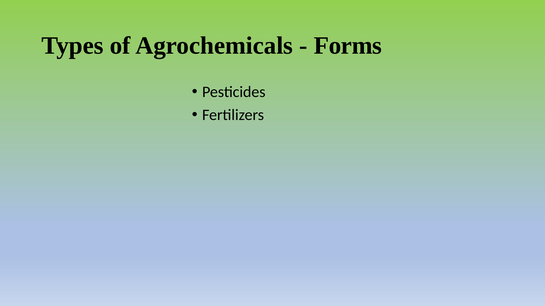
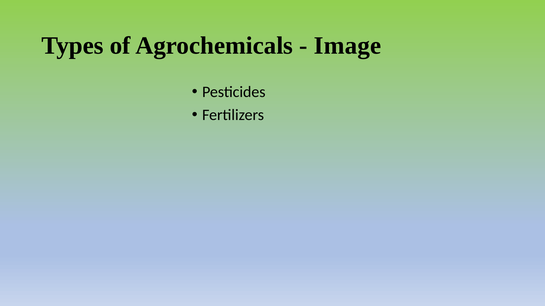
Forms: Forms -> Image (348, 46)
